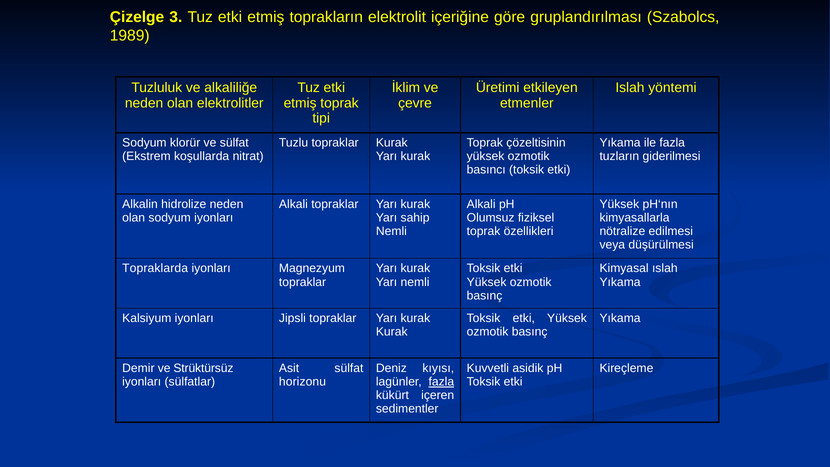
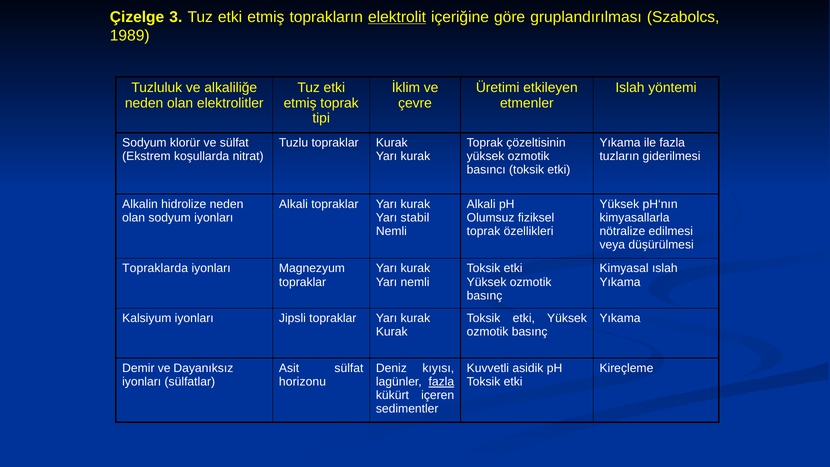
elektrolit underline: none -> present (397, 17)
sahip: sahip -> stabil (415, 218)
Strüktürsüz: Strüktürsüz -> Dayanıksız (203, 368)
